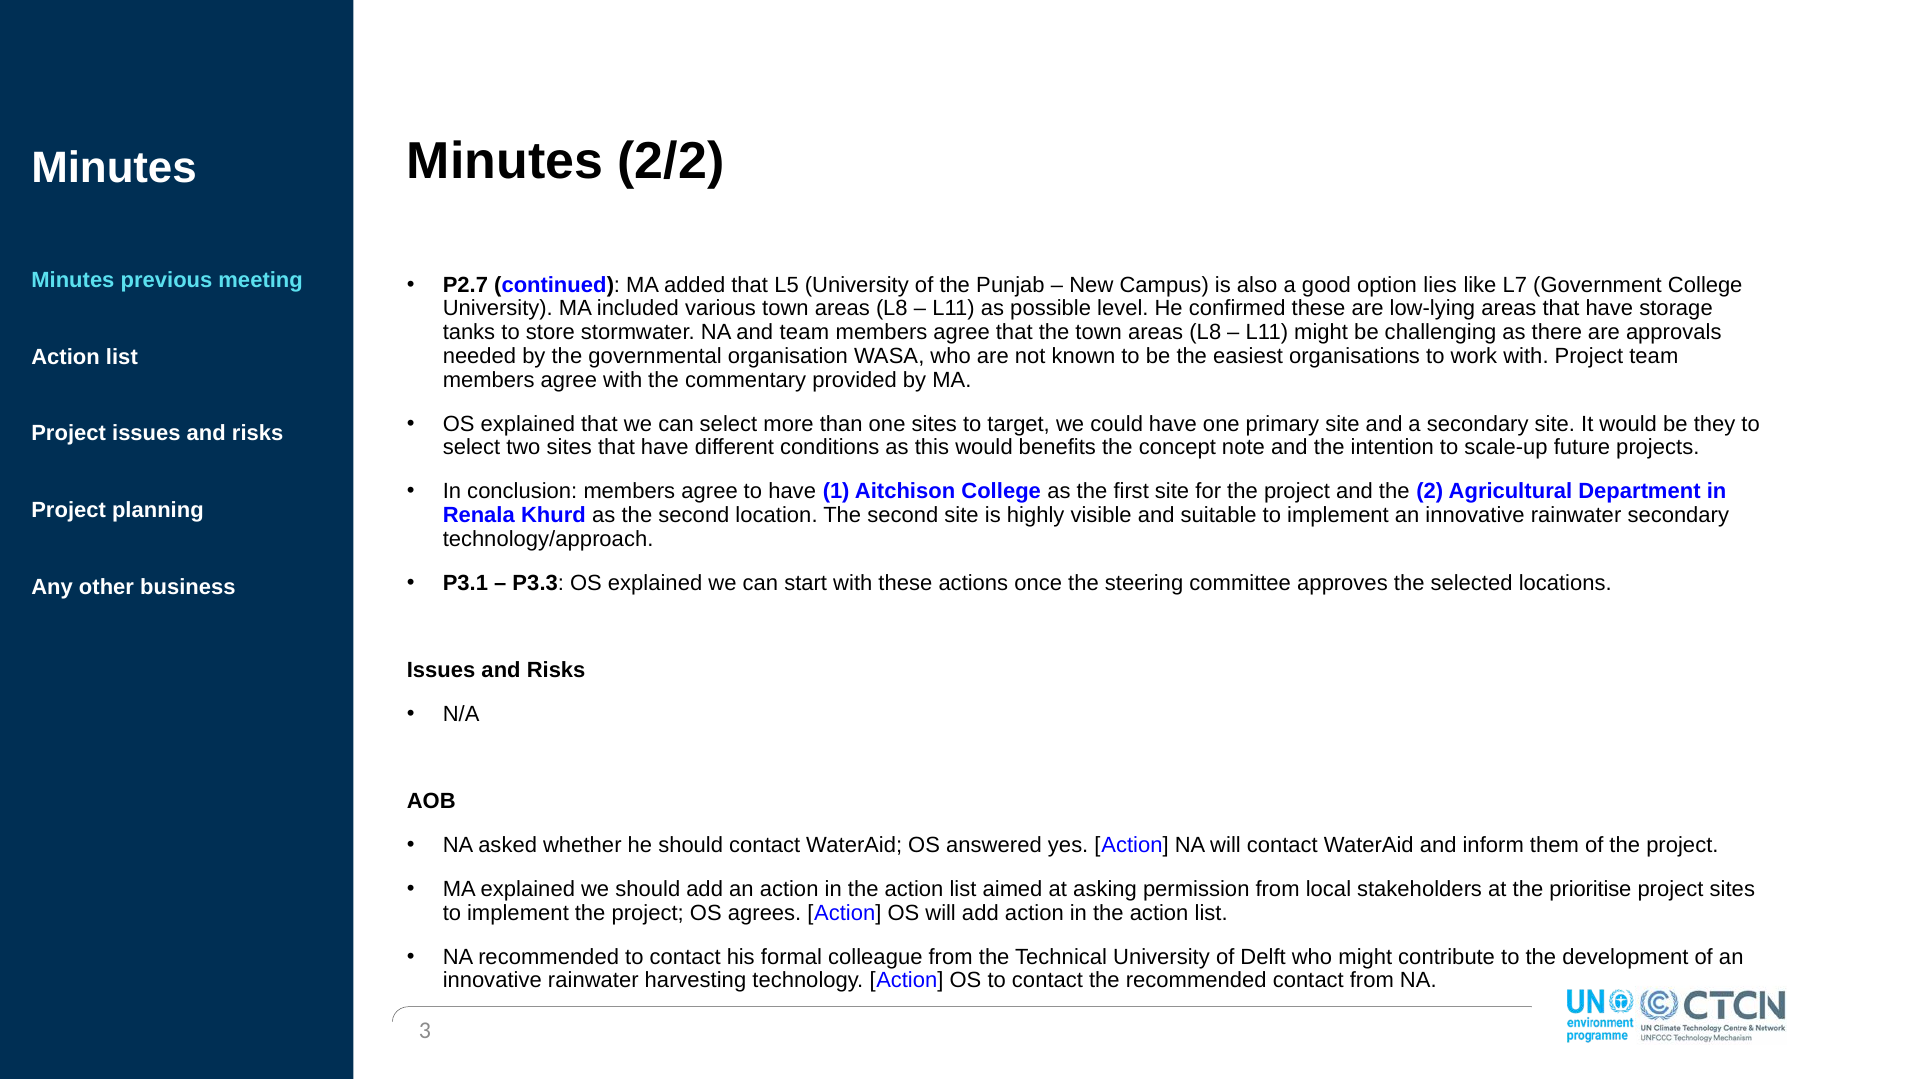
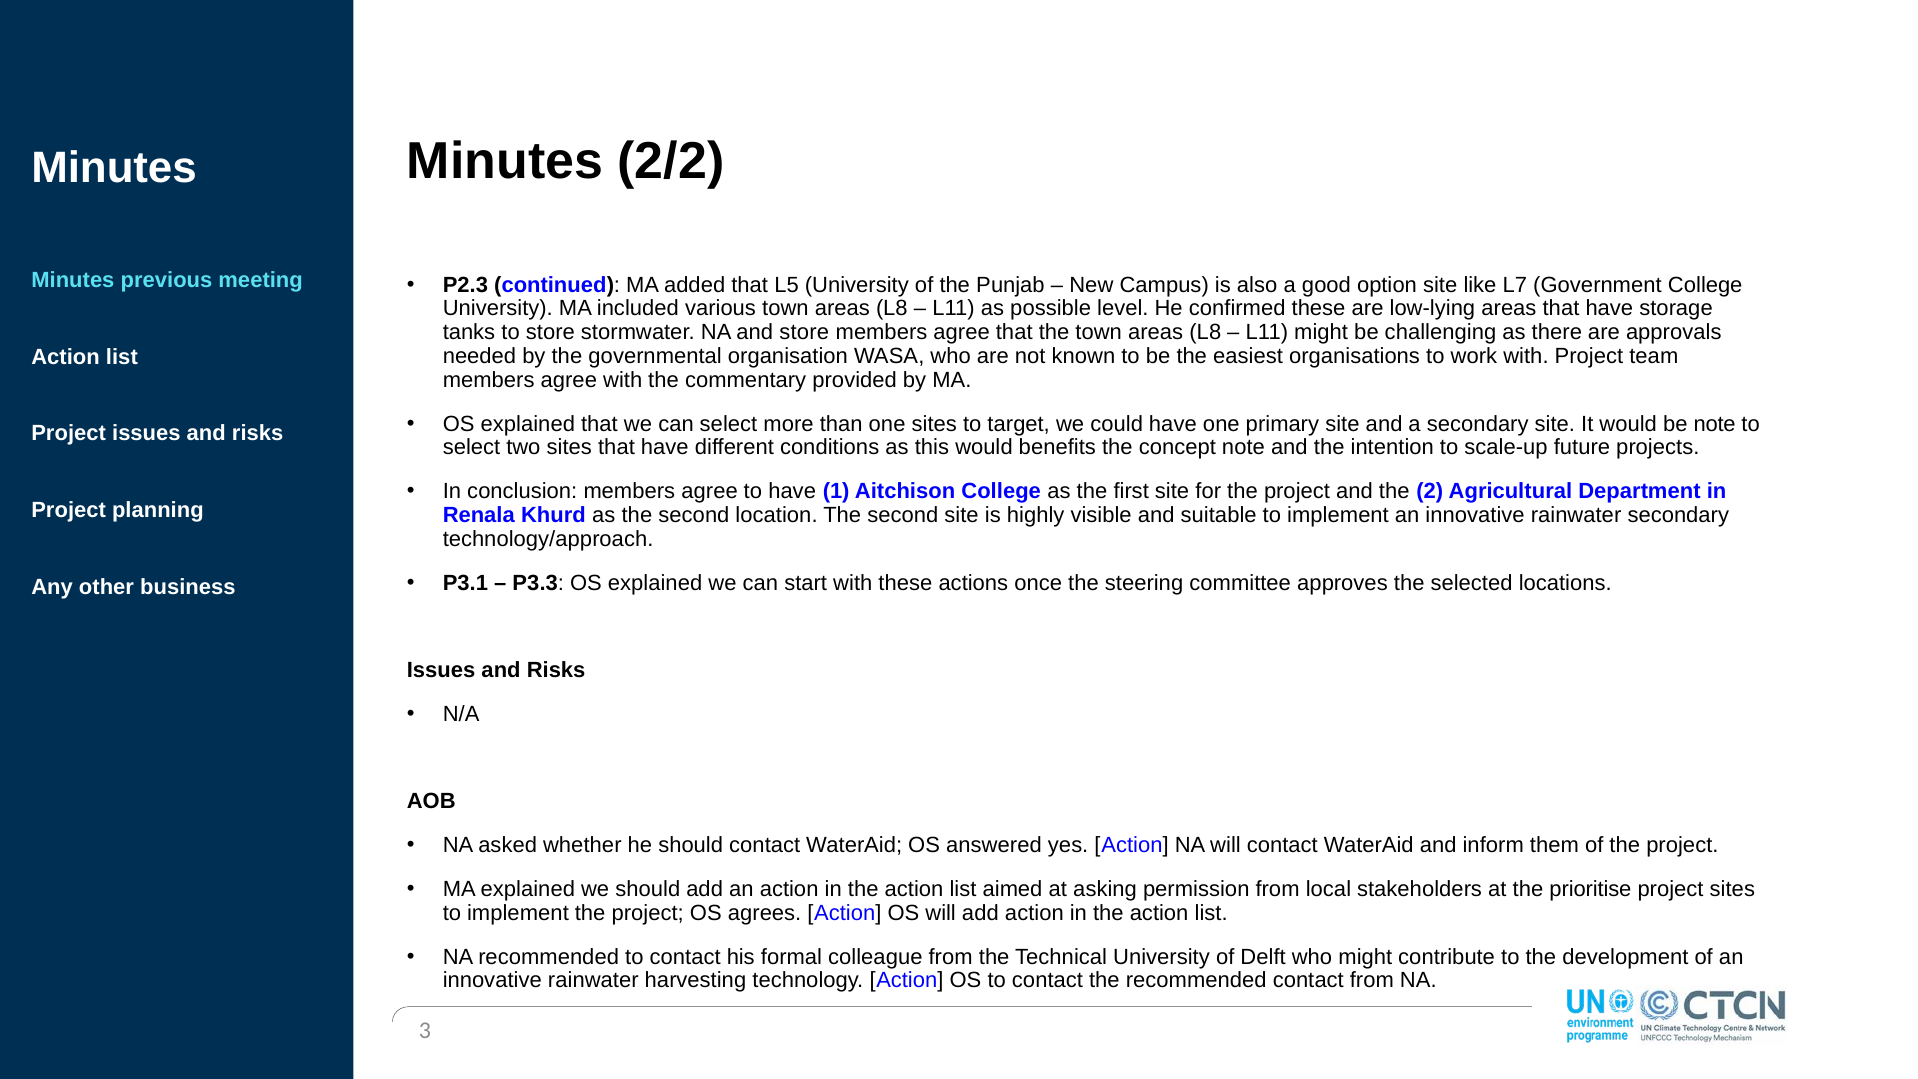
P2.7: P2.7 -> P2.3 (465, 285)
option lies: lies -> site (1440, 285)
and team: team -> store (804, 332)
be they: they -> note (1715, 424)
